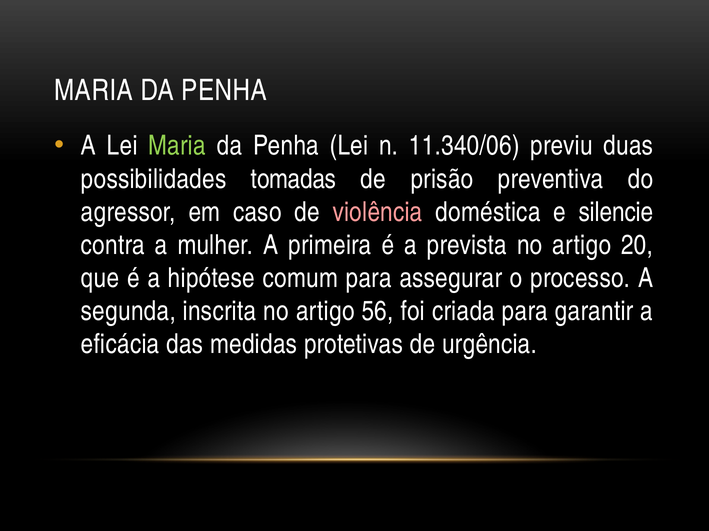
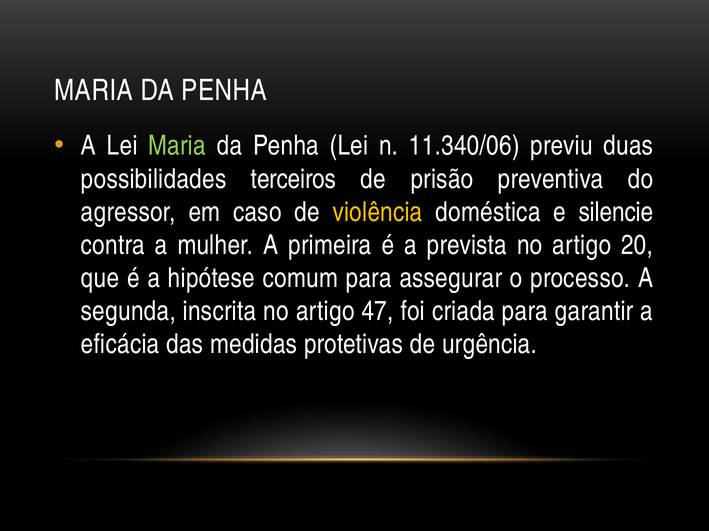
tomadas: tomadas -> terceiros (294, 179)
violência colour: pink -> yellow (378, 212)
56: 56 -> 47 (378, 312)
